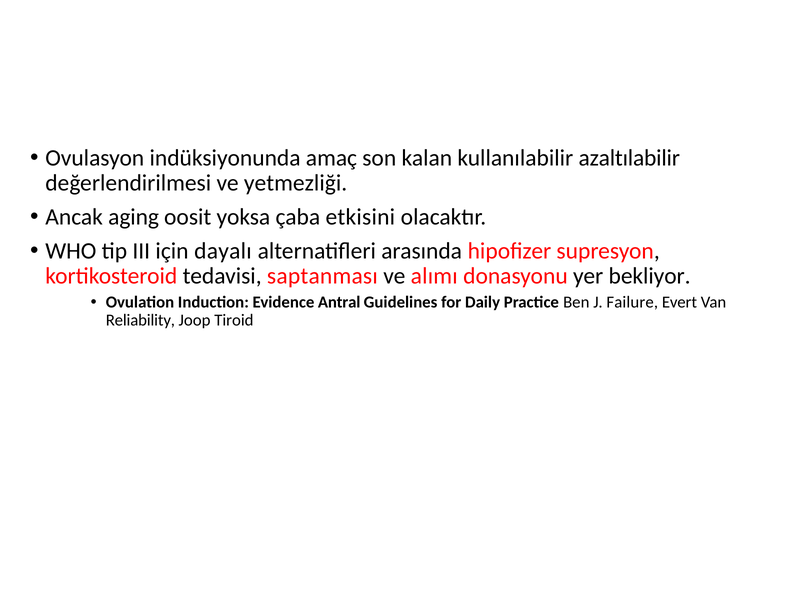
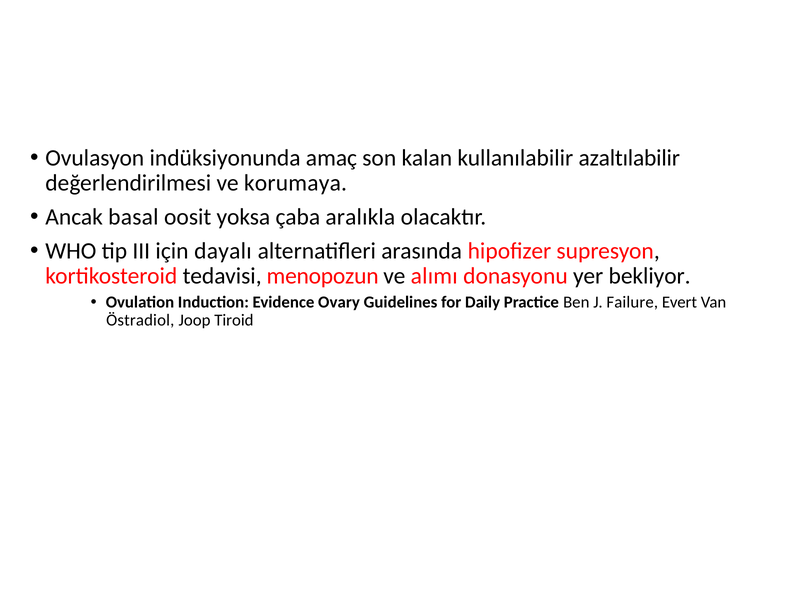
yetmezliği: yetmezliği -> korumaya (295, 183)
aging: aging -> basal (133, 217)
etkisini: etkisini -> aralıkla (360, 217)
saptanması: saptanması -> menopozun (323, 276)
Antral: Antral -> Ovary (339, 302)
Reliability: Reliability -> Östradiol (140, 320)
